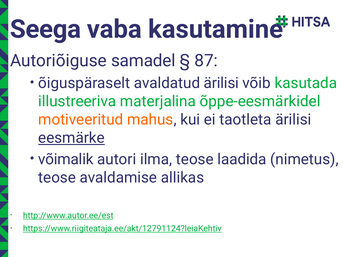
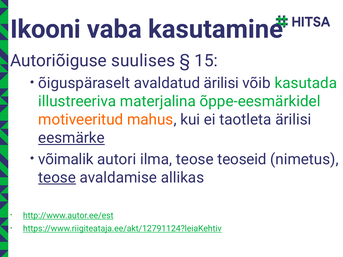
Seega: Seega -> Ikooni (45, 29)
samadel: samadel -> suulises (143, 61)
87: 87 -> 15 (206, 61)
laadida: laadida -> teoseid (242, 159)
teose underline: none -> present (57, 178)
